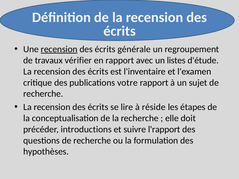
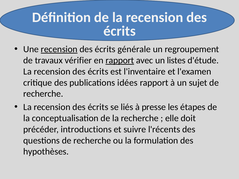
rapport underline: none -> present (120, 60)
votre: votre -> idées (127, 83)
lire: lire -> liés (127, 107)
réside: réside -> presse (154, 107)
l'rapport: l'rapport -> l'récents (164, 129)
